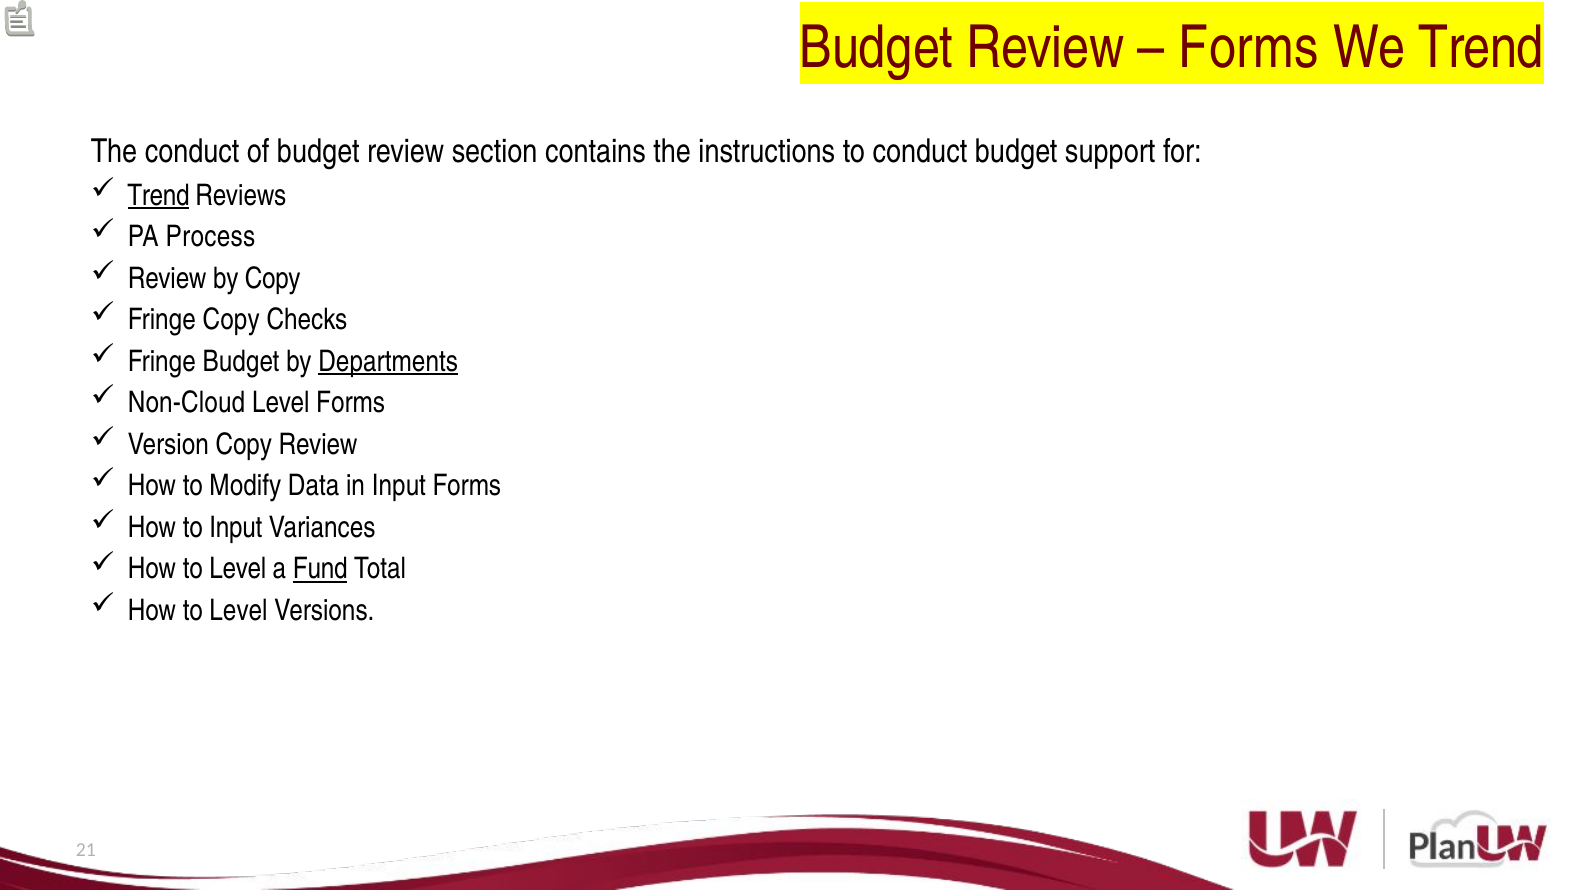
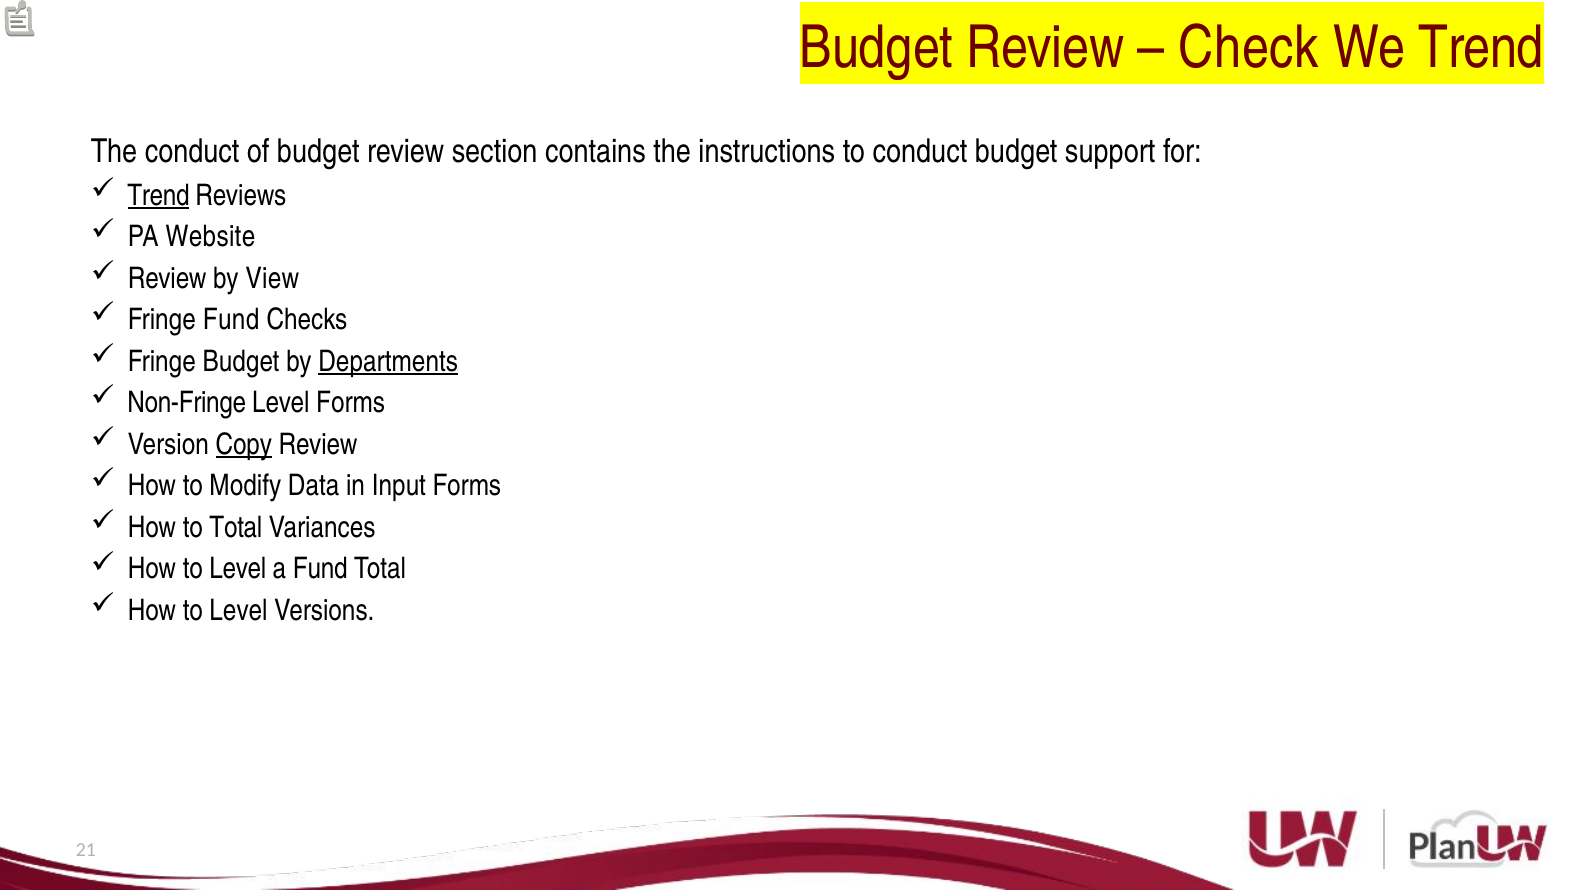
Forms: Forms -> Check (1249, 47)
Process: Process -> Website (210, 237)
by Copy: Copy -> View (272, 278)
Fringe Copy: Copy -> Fund (231, 320)
Non-Cloud: Non-Cloud -> Non-Fringe (187, 403)
Copy underline: none -> present (244, 444)
to Input: Input -> Total (236, 527)
Fund underline: present -> none (320, 569)
